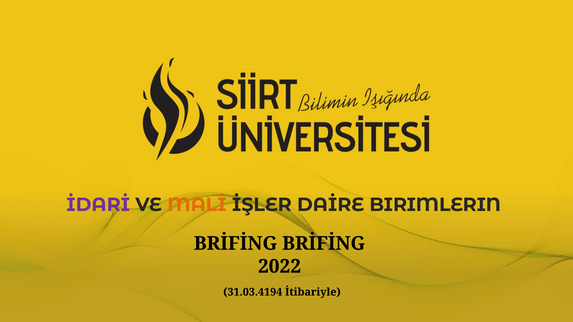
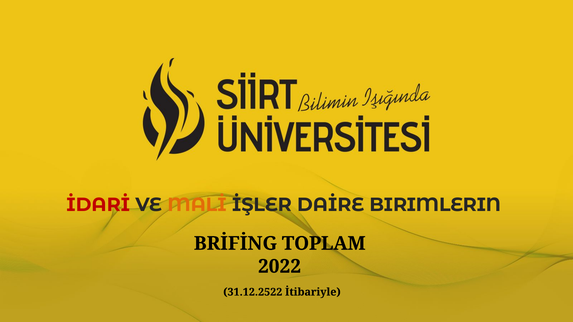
İDARİ colour: purple -> red (98, 205)
BRİFİNG BRİFİNG: BRİFİNG -> TOPLAM (324, 244)
31.03.4194: 31.03.4194 -> 31.12.2522 (253, 292)
